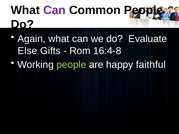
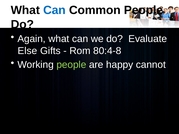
Can colour: purple -> blue (54, 10)
16:4-8: 16:4-8 -> 80:4-8 (107, 51)
faithful: faithful -> cannot (151, 65)
